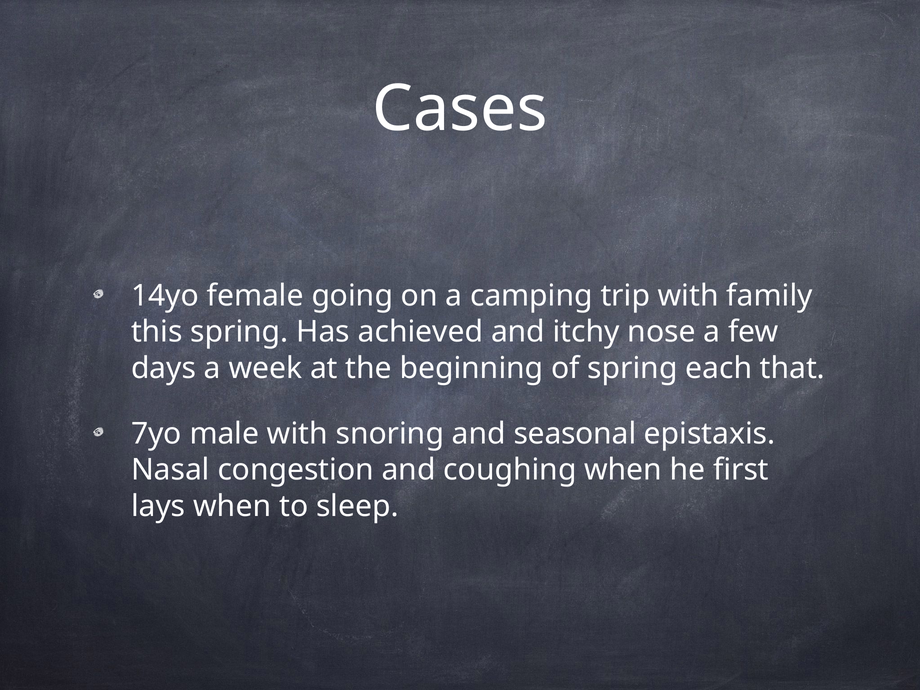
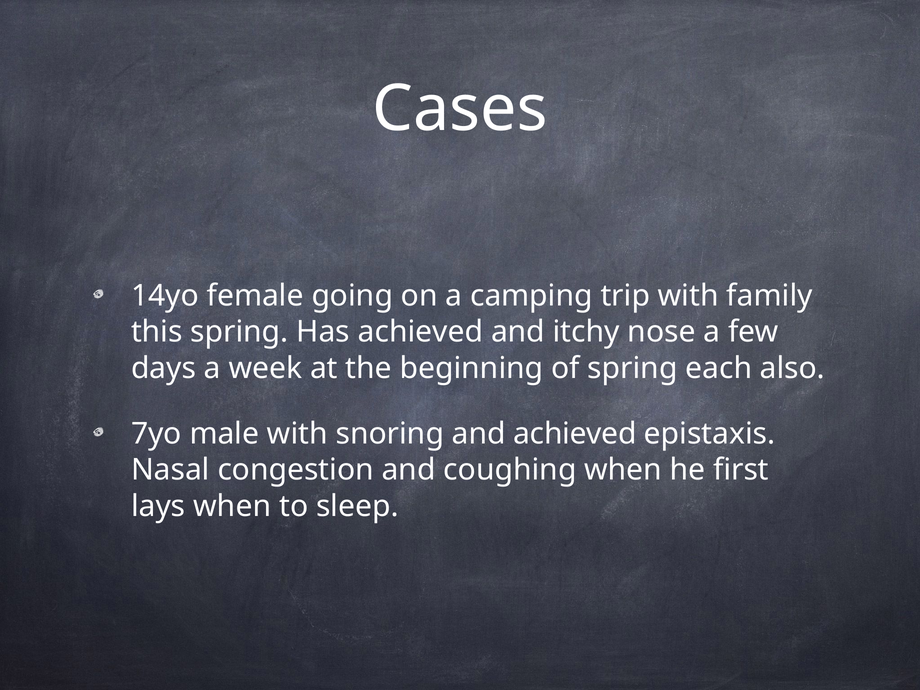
that: that -> also (792, 368)
and seasonal: seasonal -> achieved (575, 434)
